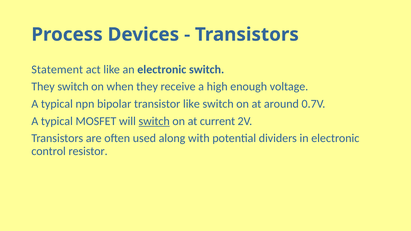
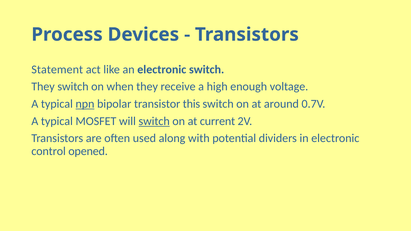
npn underline: none -> present (85, 104)
transistor like: like -> this (191, 104)
resistor: resistor -> opened (88, 151)
